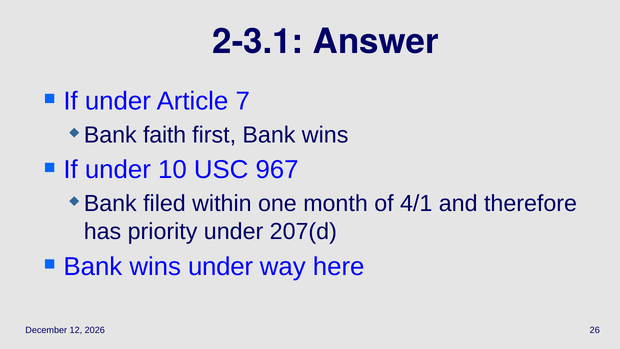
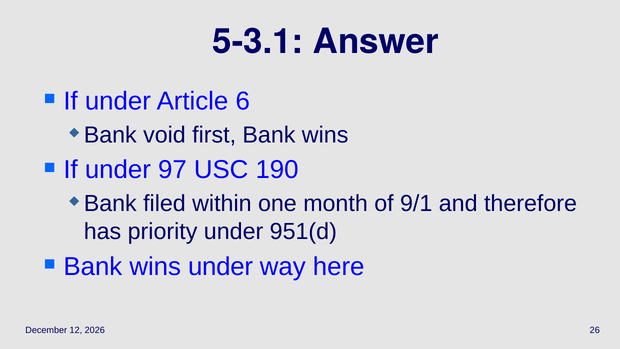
2‑3.1: 2‑3.1 -> 5‑3.1 (258, 42)
7: 7 -> 6 (243, 101)
faith: faith -> void (164, 135)
10: 10 -> 97 (172, 170)
967: 967 -> 190 (277, 170)
4/1: 4/1 -> 9/1 (416, 204)
207(d: 207(d -> 951(d (303, 232)
